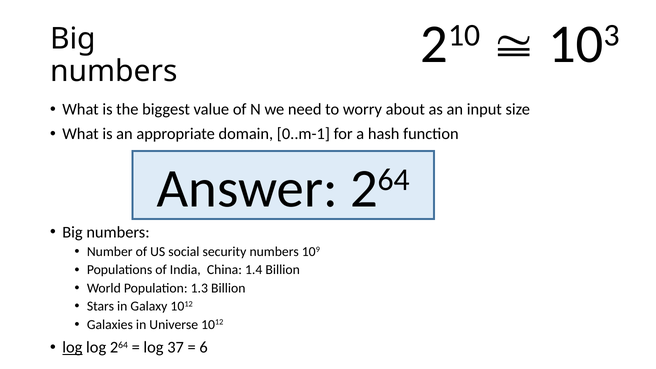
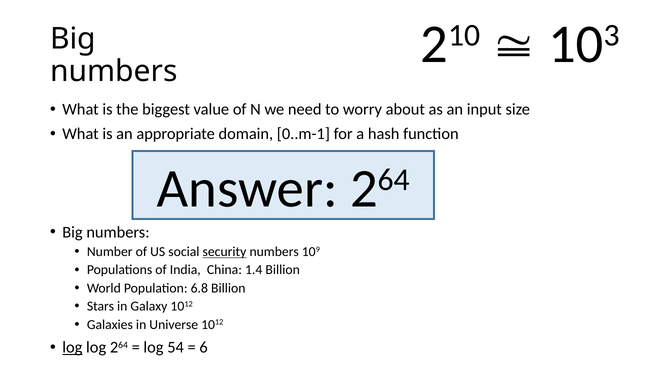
security underline: none -> present (224, 252)
1.3: 1.3 -> 6.8 (199, 288)
37: 37 -> 54 (176, 348)
